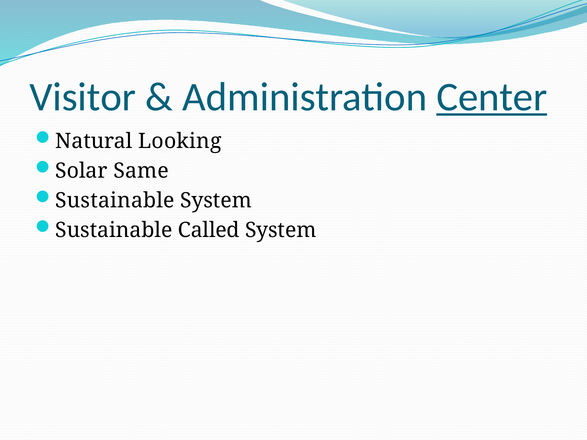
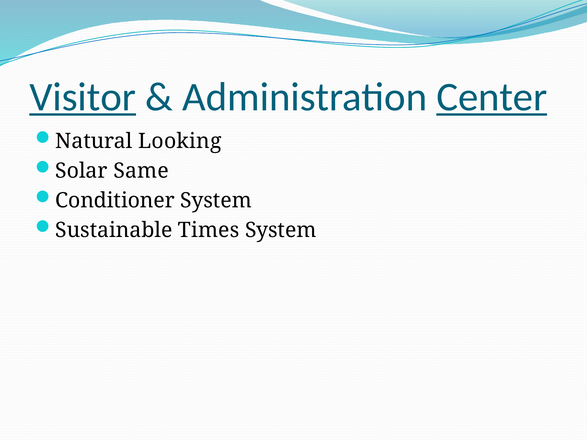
Visitor underline: none -> present (83, 97)
Sustainable: Sustainable -> Conditioner (115, 201)
Called: Called -> Times (209, 230)
